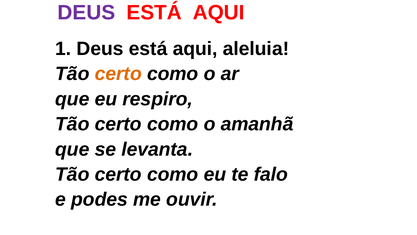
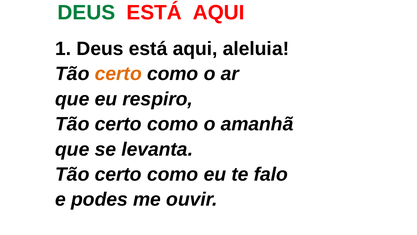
DEUS colour: purple -> green (86, 13)
